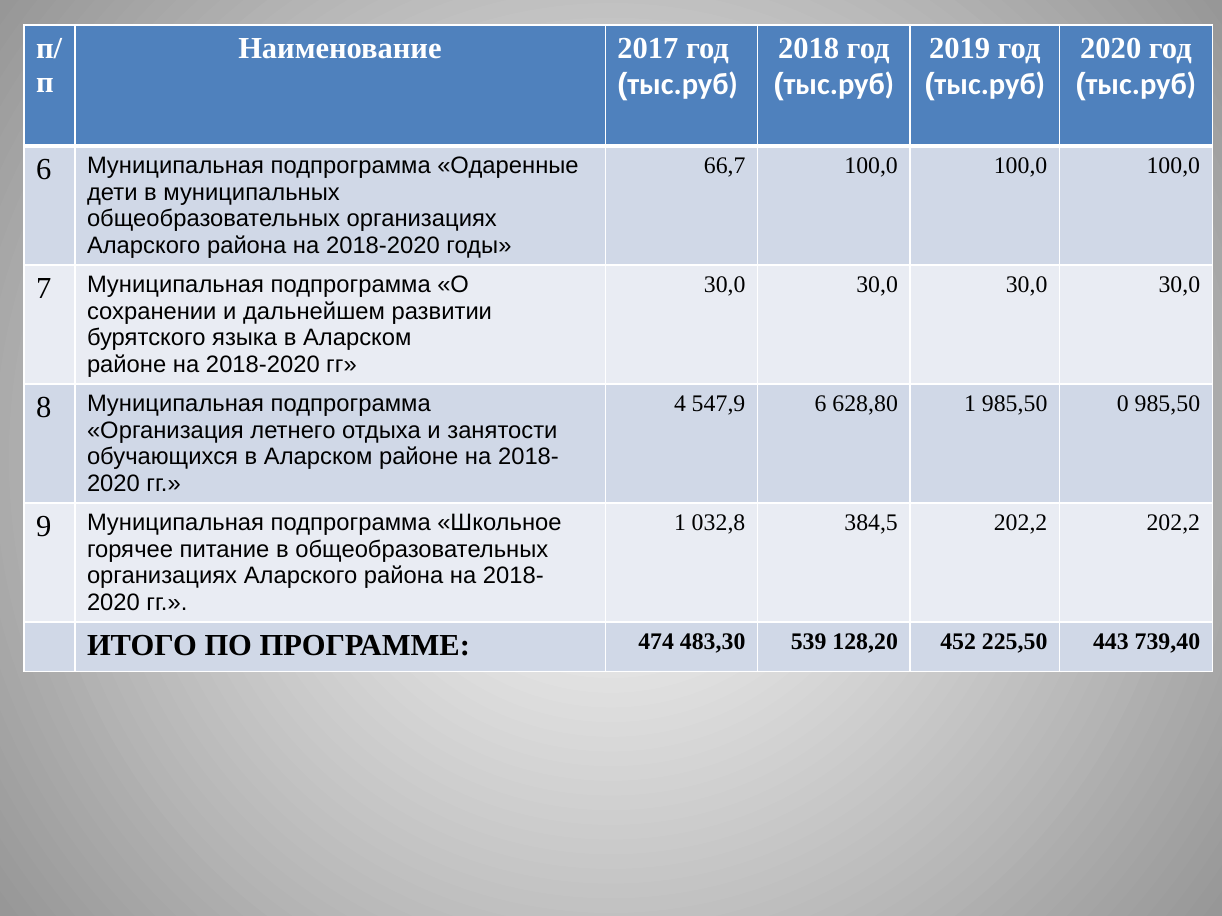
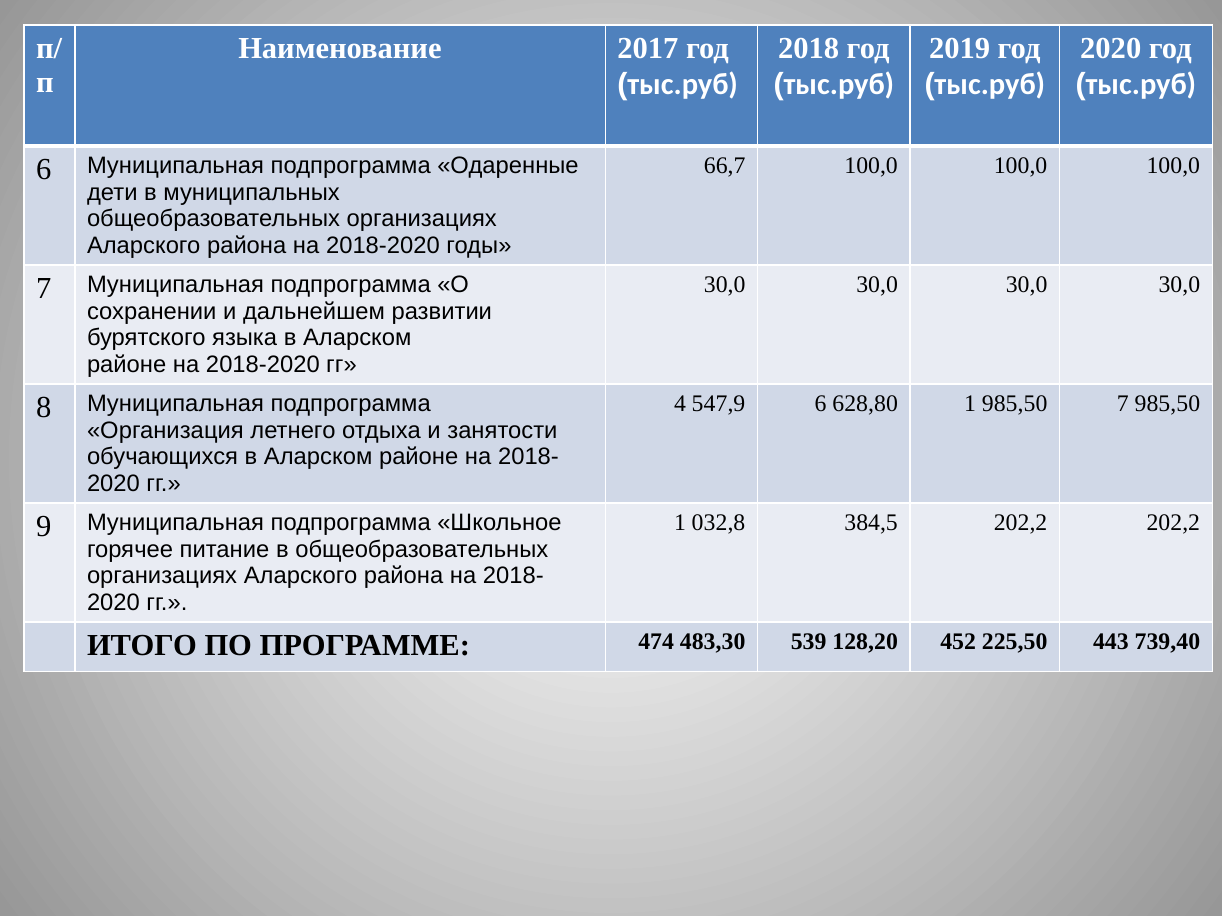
985,50 0: 0 -> 7 (1123, 403)
